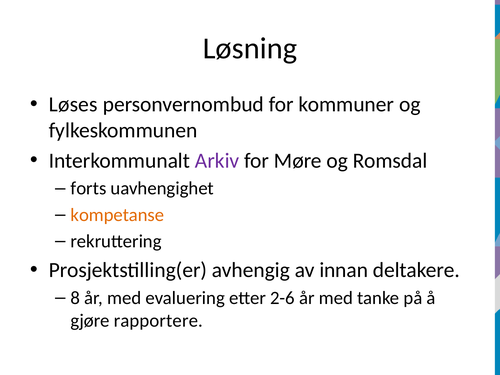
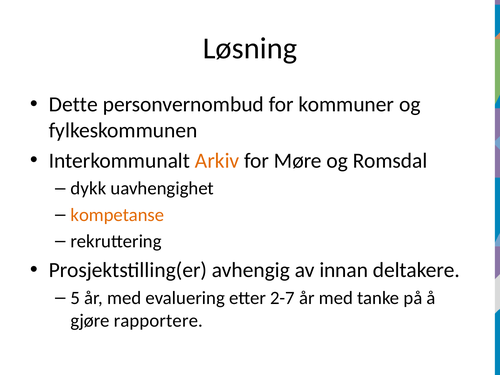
Løses: Løses -> Dette (73, 104)
Arkiv colour: purple -> orange (217, 161)
forts: forts -> dykk (88, 188)
8: 8 -> 5 (75, 298)
2-6: 2-6 -> 2-7 (282, 298)
